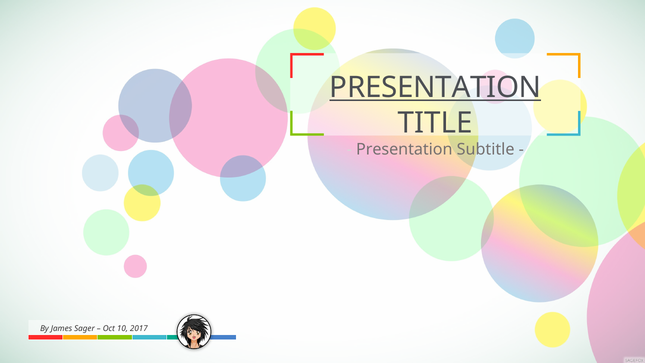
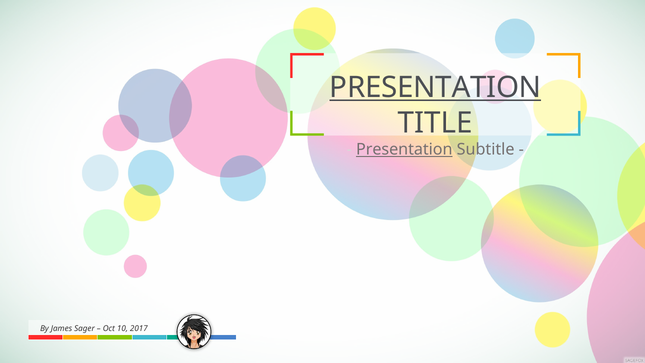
Presentation underline: none -> present (404, 149)
